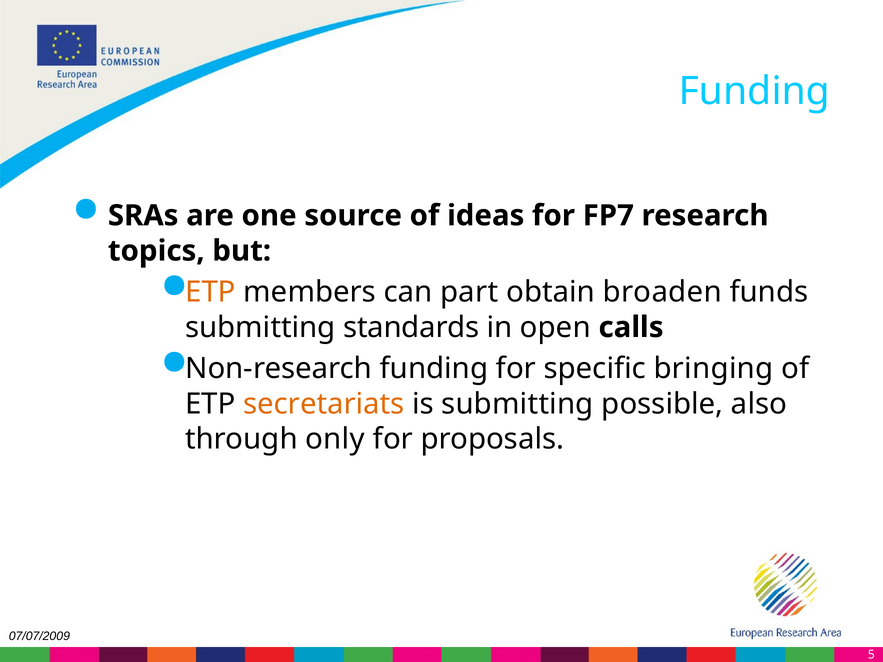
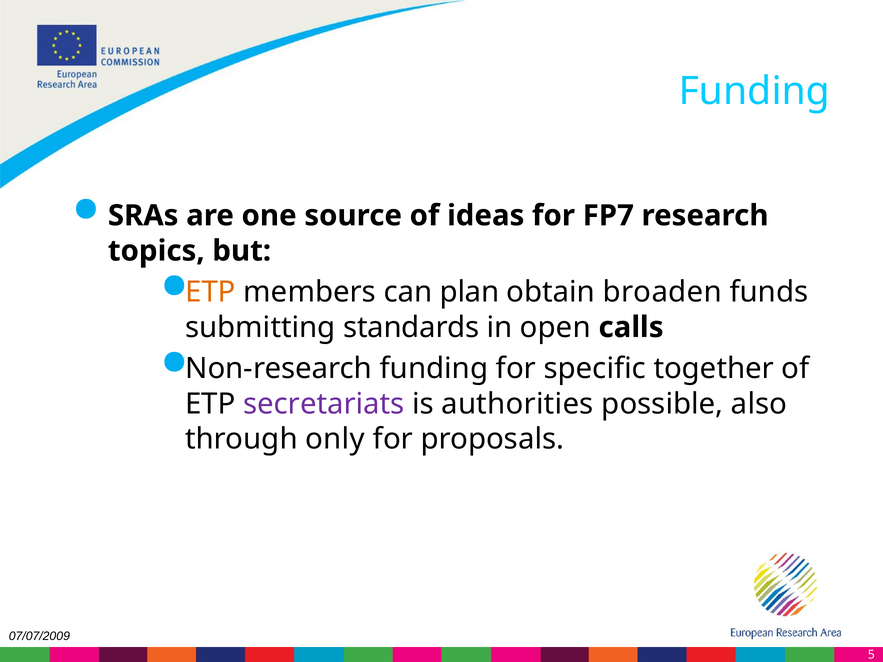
part: part -> plan (470, 292)
bringing: bringing -> together (714, 369)
secretariats colour: orange -> purple (324, 404)
is submitting: submitting -> authorities (517, 404)
